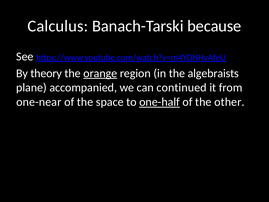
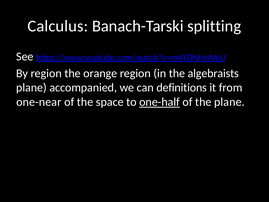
because: because -> splitting (214, 26)
By theory: theory -> region (46, 73)
orange underline: present -> none (100, 73)
continued: continued -> definitions (182, 88)
the other: other -> plane (229, 102)
